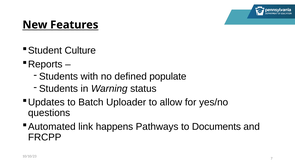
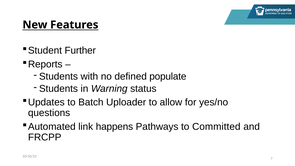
Culture: Culture -> Further (80, 51)
Documents: Documents -> Committed (216, 127)
